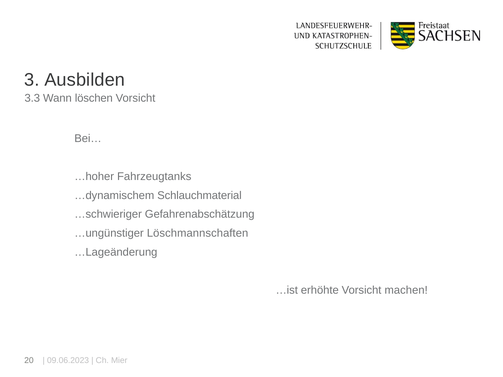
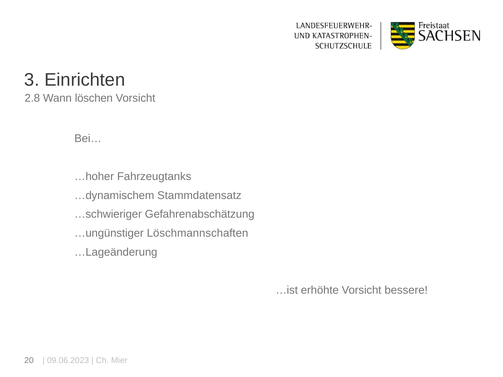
Ausbilden: Ausbilden -> Einrichten (85, 80)
3.3: 3.3 -> 2.8 (32, 98)
Schlauchmaterial: Schlauchmaterial -> Stammdatensatz (199, 195)
machen: machen -> bessere (406, 290)
